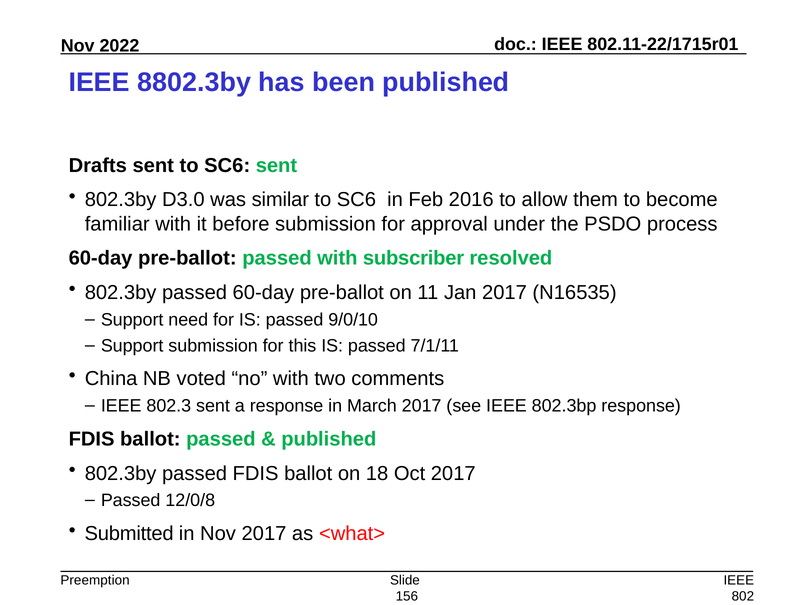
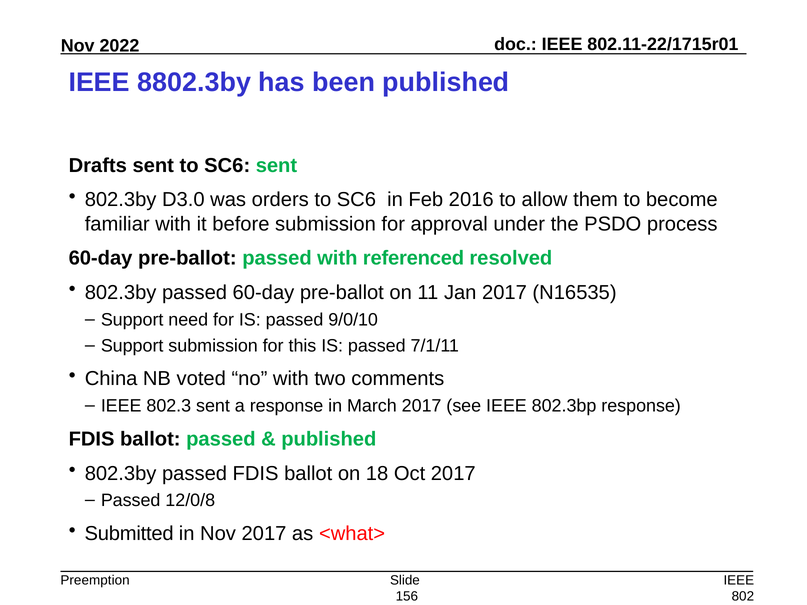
similar: similar -> orders (280, 200)
subscriber: subscriber -> referenced (414, 258)
